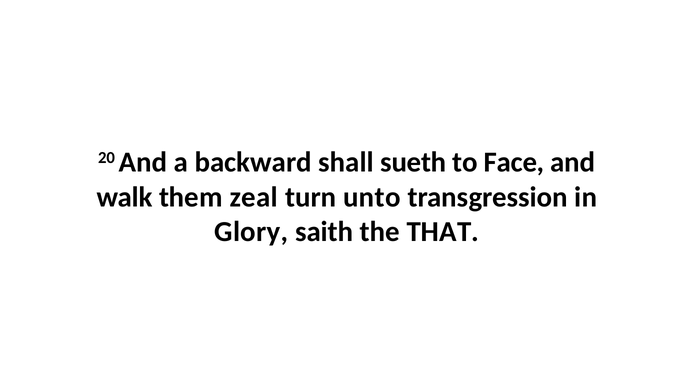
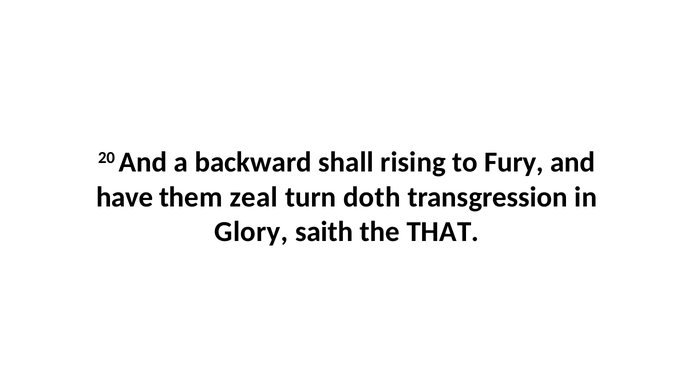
sueth: sueth -> rising (413, 162)
Face: Face -> Fury (514, 162)
walk: walk -> have (125, 197)
unto: unto -> doth (372, 197)
